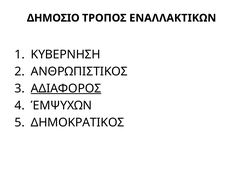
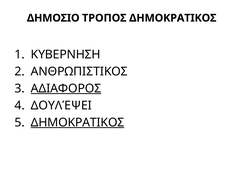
ΤΡΟΠΟΣ ΕΝΑΛΛΑΚΤΙΚΩΝ: ΕΝΑΛΛΑΚΤΙΚΩΝ -> ΔΗΜΟΚΡΑΤΙΚΟΣ (173, 18)
ΈΜΨΥΧΩΝ: ΈΜΨΥΧΩΝ -> ΔΟΥΛΈΨΕΙ (61, 106)
ΔΗΜΟΚΡΑΤΙΚΟΣ underline: none -> present (78, 123)
